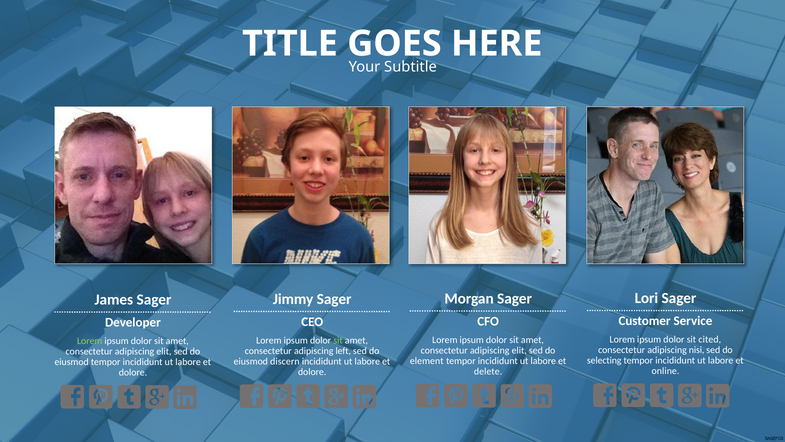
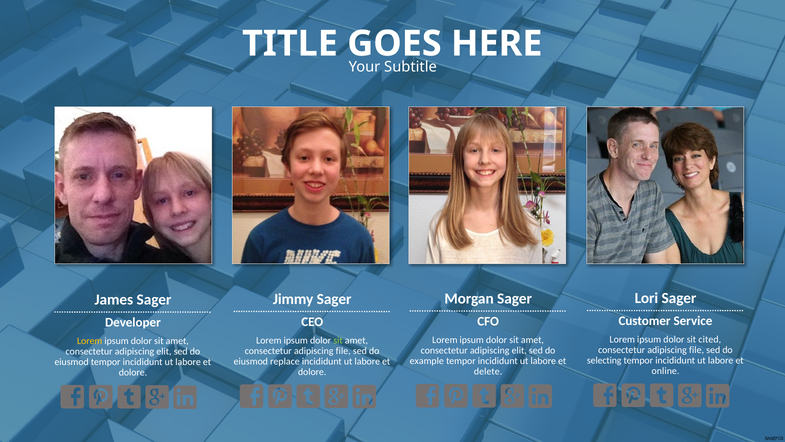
Lorem colour: light green -> yellow (90, 341)
nisi: nisi -> file (697, 350)
left: left -> file (343, 351)
element: element -> example (427, 361)
discern: discern -> replace (285, 361)
